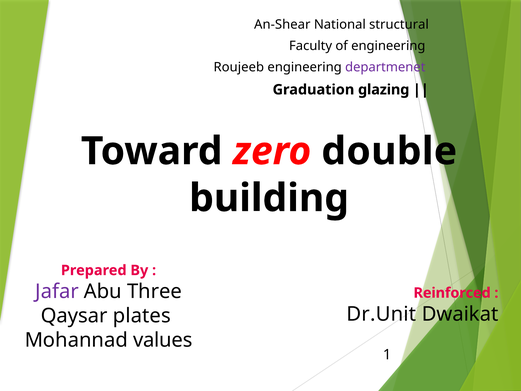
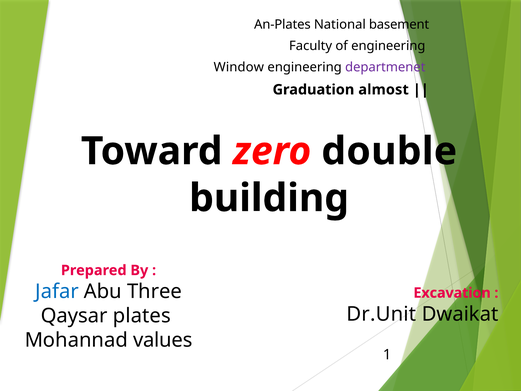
An-Shear: An-Shear -> An-Plates (282, 24)
structural: structural -> basement (399, 24)
Roujeeb: Roujeeb -> Window (239, 67)
glazing: glazing -> almost (384, 90)
Jafar colour: purple -> blue (57, 291)
Reinforced: Reinforced -> Excavation (452, 293)
